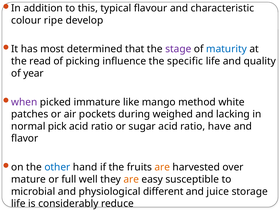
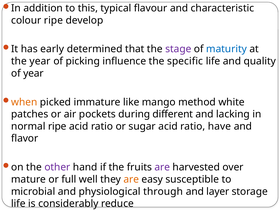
most: most -> early (52, 49)
the read: read -> year (40, 61)
when colour: purple -> orange (24, 102)
weighed: weighed -> different (173, 114)
normal pick: pick -> ripe (57, 126)
other colour: blue -> purple (57, 167)
are colour: orange -> purple (162, 167)
different: different -> through (163, 191)
juice: juice -> layer (218, 191)
